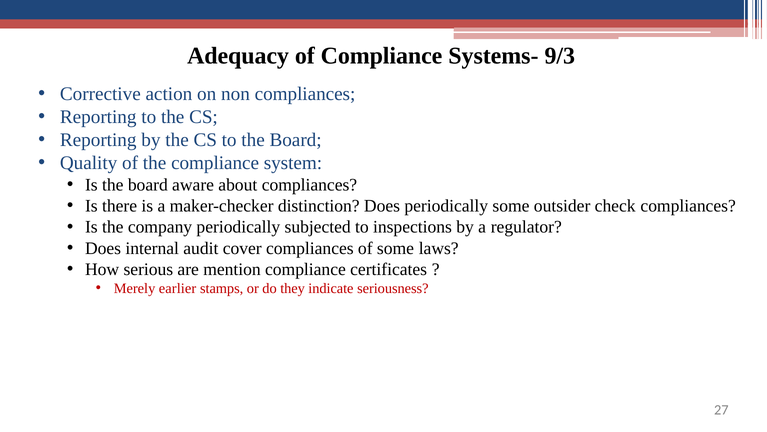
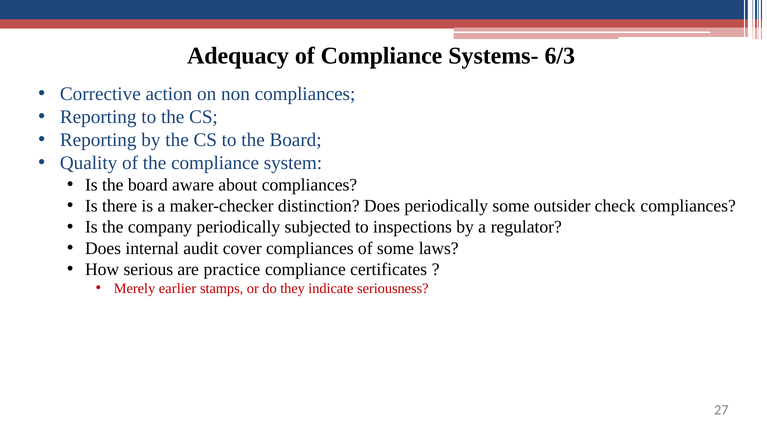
9/3: 9/3 -> 6/3 (560, 56)
mention: mention -> practice (232, 269)
